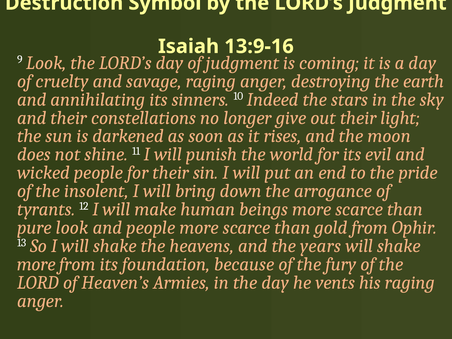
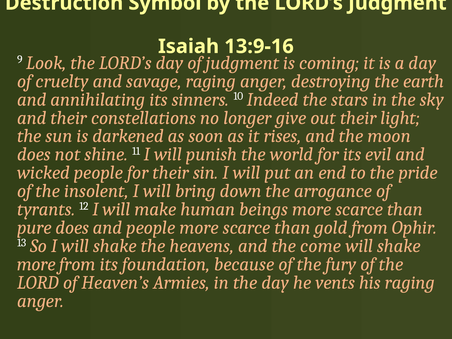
pure look: look -> does (72, 228)
years: years -> come (321, 246)
